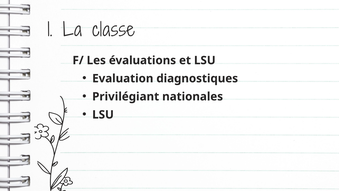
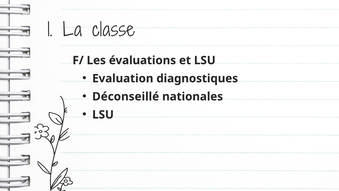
Privilégiant: Privilégiant -> Déconseillé (126, 96)
